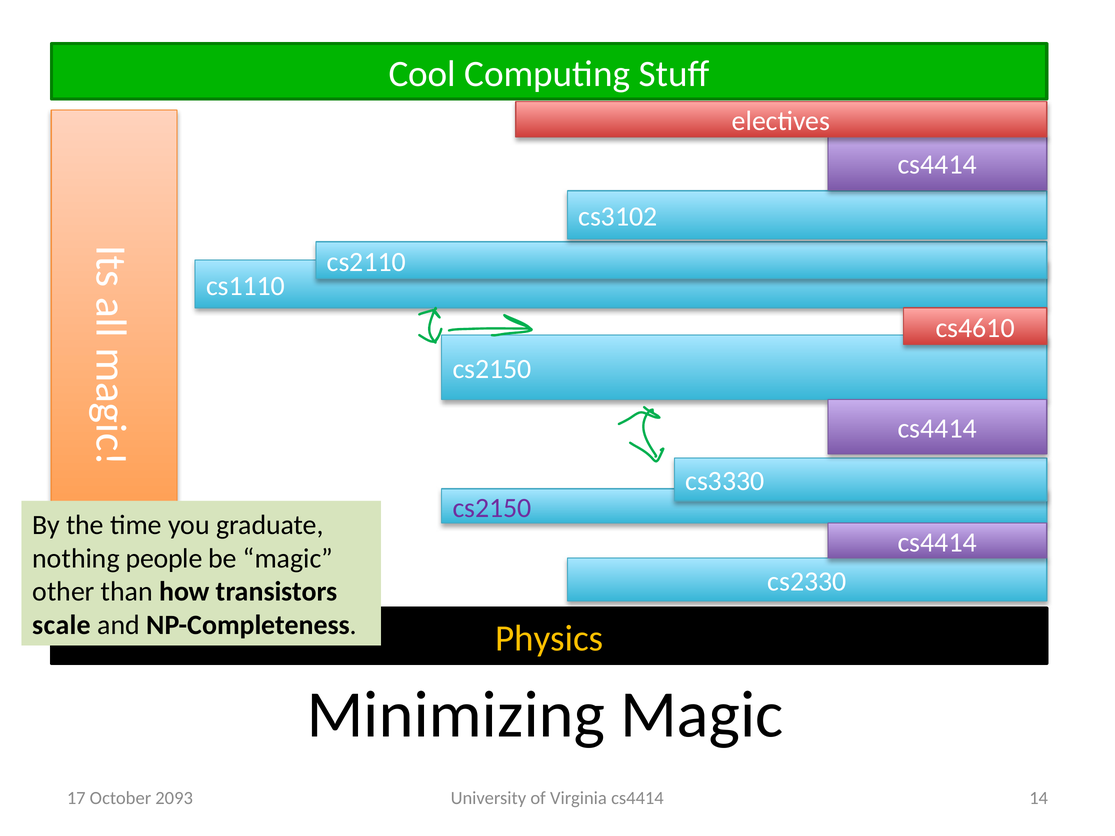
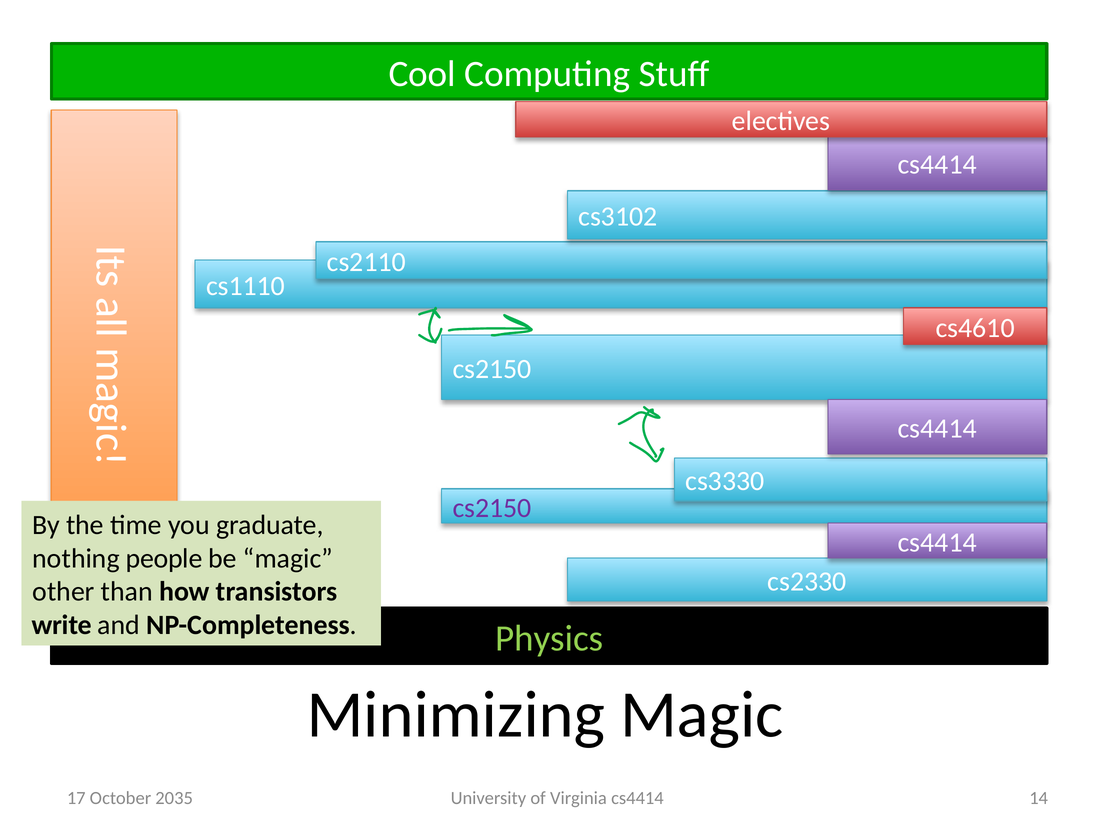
scale: scale -> write (62, 625)
Physics colour: yellow -> light green (549, 639)
2093: 2093 -> 2035 (174, 799)
